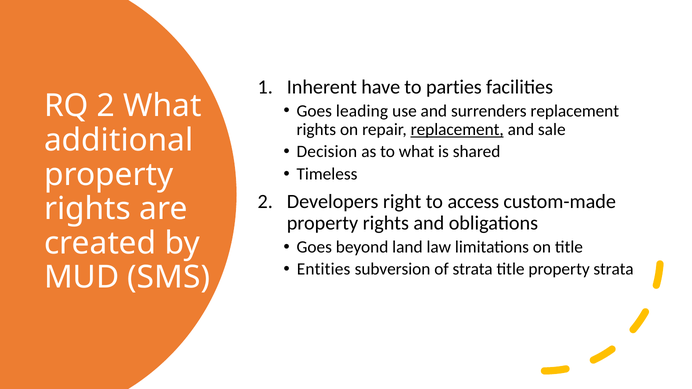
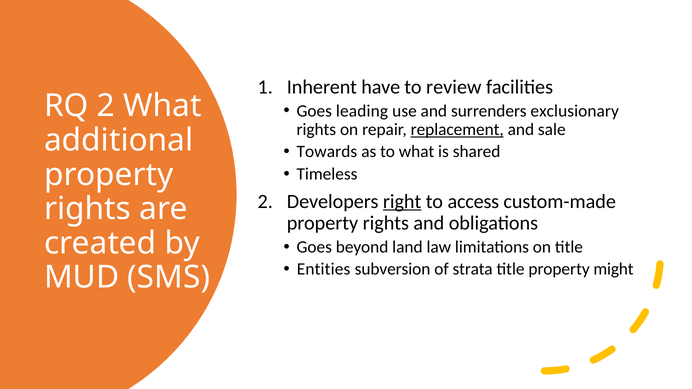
parties: parties -> review (454, 87)
surrenders replacement: replacement -> exclusionary (575, 111)
Decision: Decision -> Towards (327, 152)
right underline: none -> present (402, 202)
property strata: strata -> might (614, 269)
